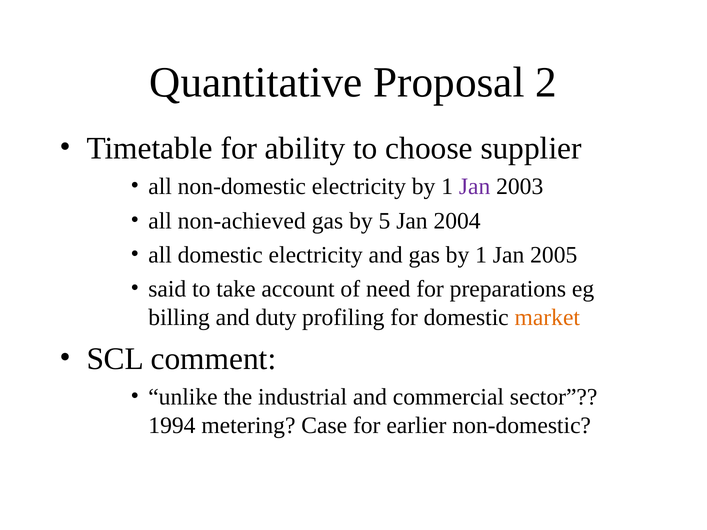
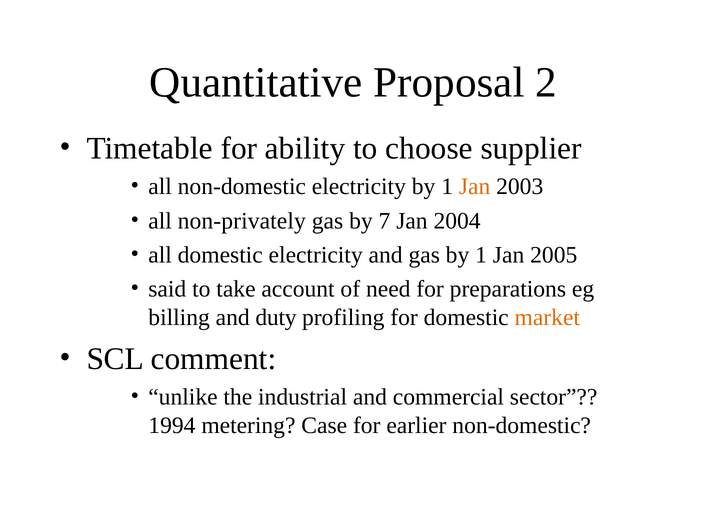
Jan colour: purple -> orange (475, 187)
non-achieved: non-achieved -> non-privately (242, 221)
5: 5 -> 7 (384, 221)
